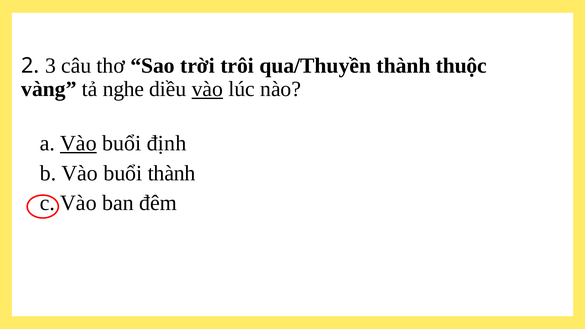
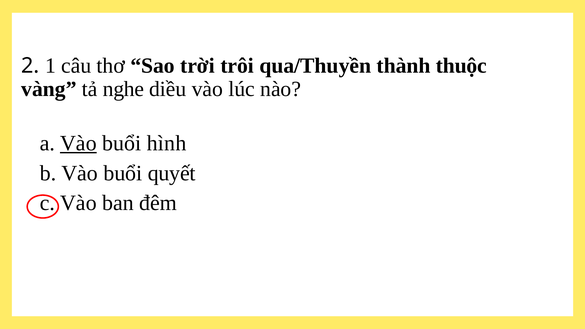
3: 3 -> 1 (50, 66)
vào underline: present -> none (207, 89)
định: định -> hình (167, 143)
buổi thành: thành -> quyết (172, 173)
